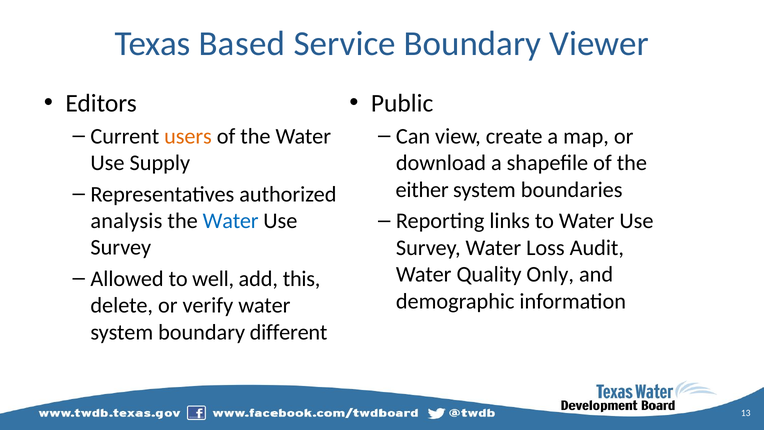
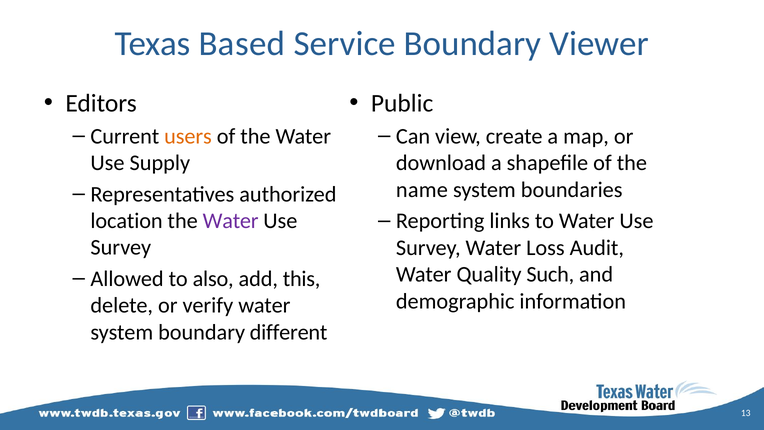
either: either -> name (422, 190)
analysis: analysis -> location (127, 221)
Water colour: blue -> purple (231, 221)
Only: Only -> Such (550, 274)
well: well -> also (213, 279)
